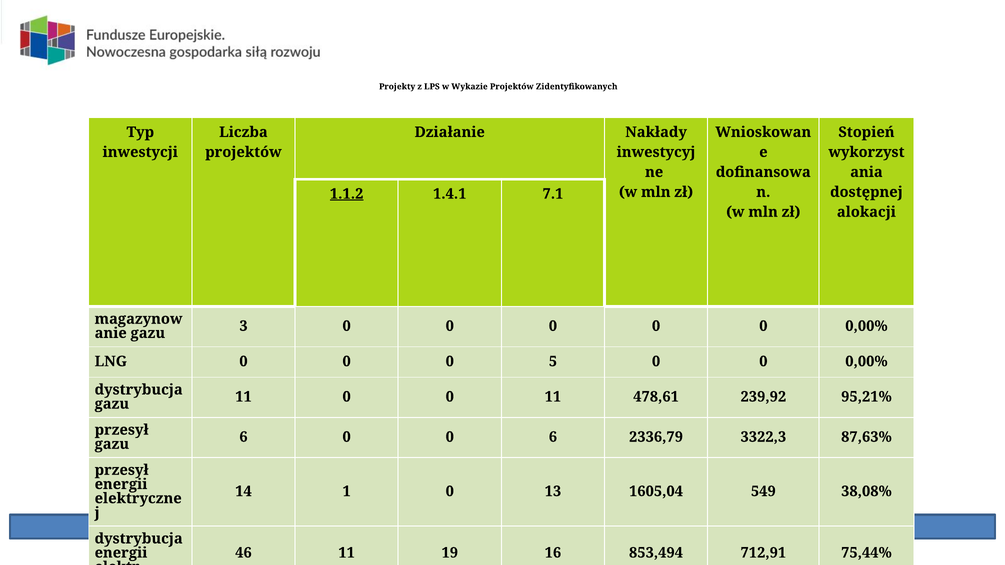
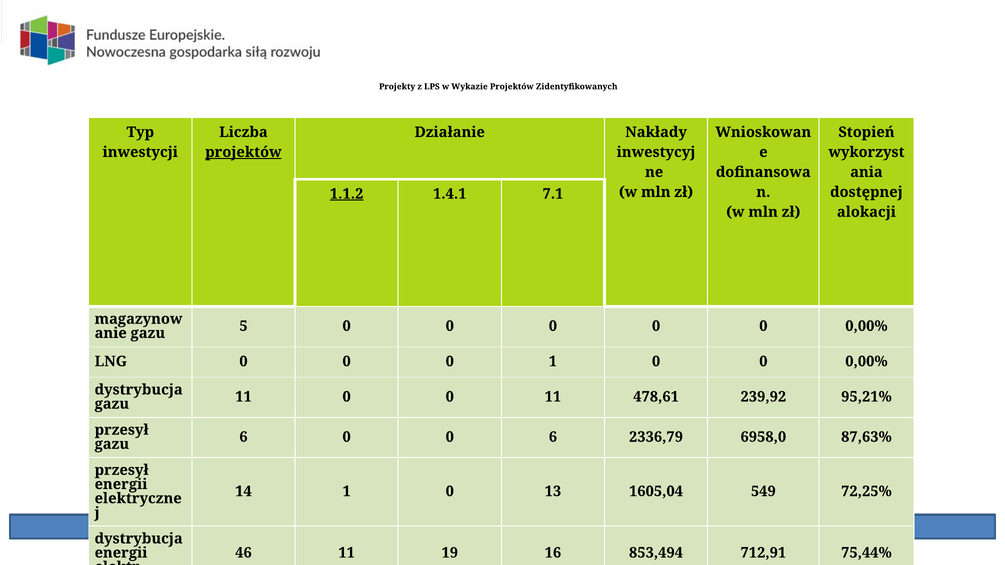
projektów underline: none -> present (243, 152)
3: 3 -> 5 (243, 326)
0 5: 5 -> 1 (553, 362)
3322,3: 3322,3 -> 6958,0 (763, 437)
38,08%: 38,08% -> 72,25% (866, 492)
